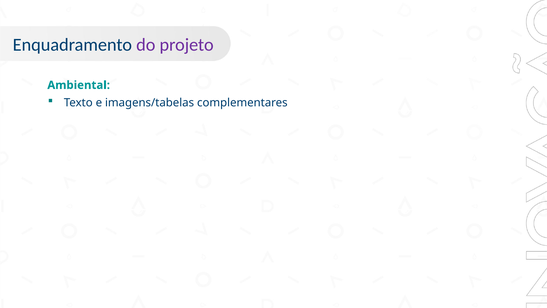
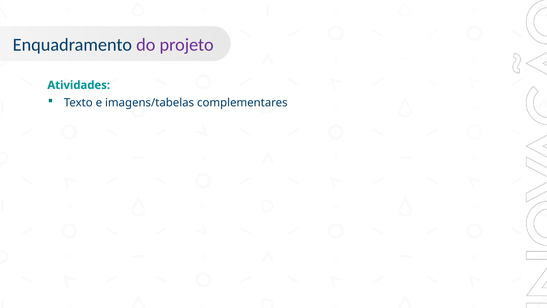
Ambiental: Ambiental -> Atividades (79, 85)
